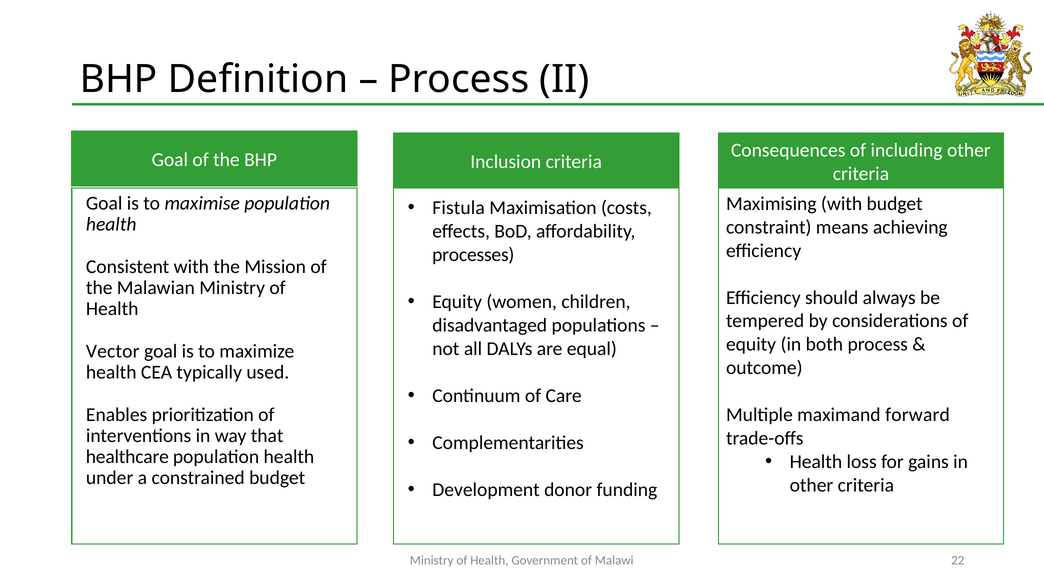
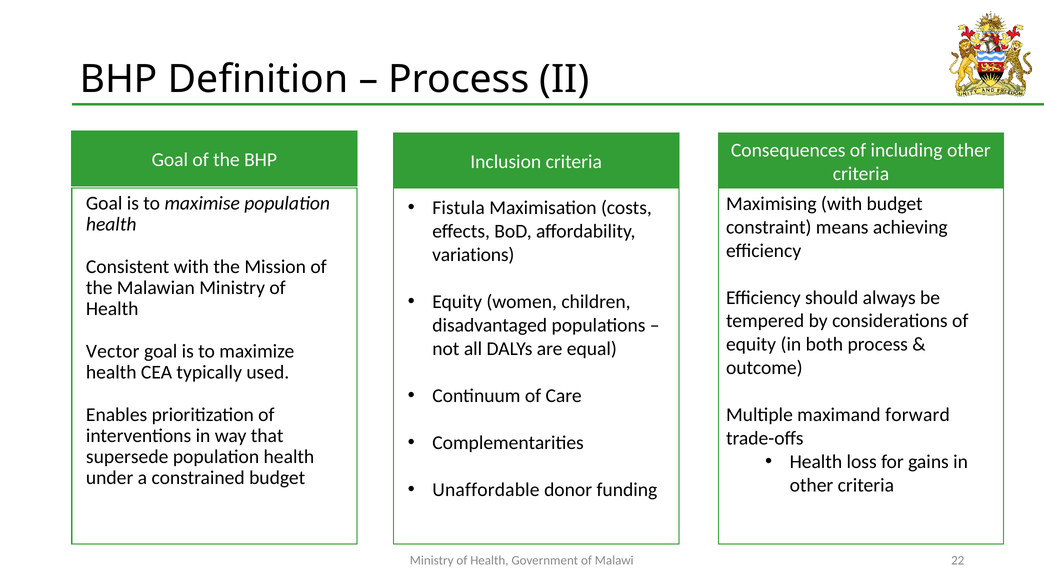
processes: processes -> variations (473, 255)
healthcare: healthcare -> supersede (127, 457)
Development: Development -> Unaffordable (486, 490)
